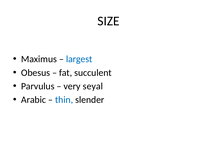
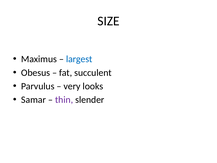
seyal: seyal -> looks (93, 86)
Arabic: Arabic -> Samar (34, 100)
thin colour: blue -> purple (64, 100)
